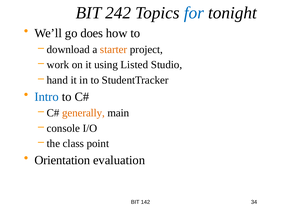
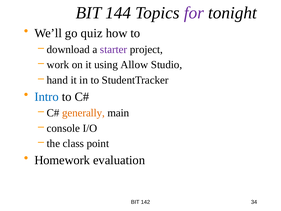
242: 242 -> 144 (118, 13)
for colour: blue -> purple (194, 13)
does: does -> quiz (92, 33)
starter colour: orange -> purple (114, 49)
Listed: Listed -> Allow (134, 65)
Orientation: Orientation -> Homework (62, 160)
